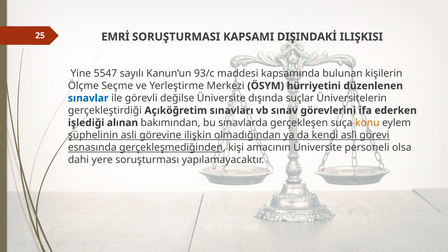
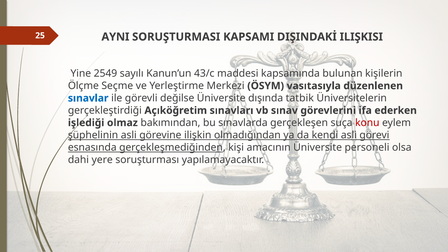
EMRİ: EMRİ -> AYNI (115, 37)
5547: 5547 -> 2549 (105, 73)
93/c: 93/c -> 43/c (204, 73)
hürriyetini: hürriyetini -> vasıtasıyla (314, 86)
suçlar: suçlar -> tatbik (300, 98)
alınan: alınan -> olmaz (122, 123)
konu colour: orange -> red (367, 123)
